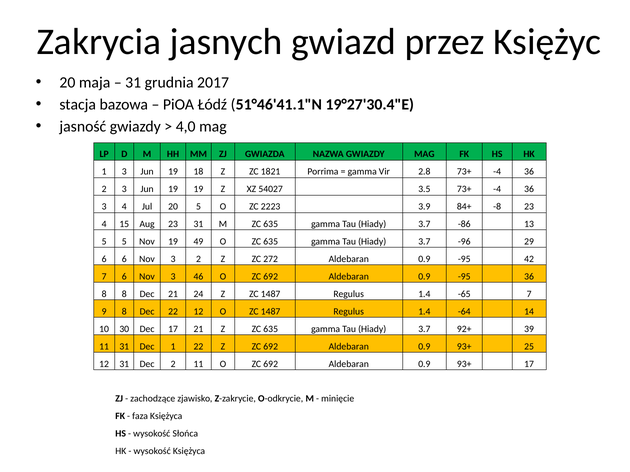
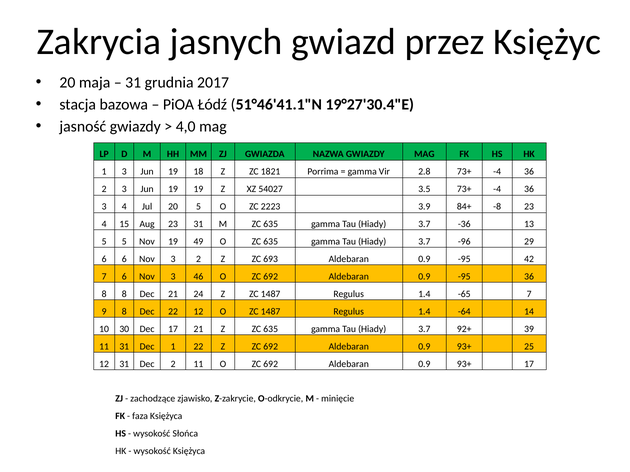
-86: -86 -> -36 (464, 224)
272: 272 -> 693 (271, 259)
